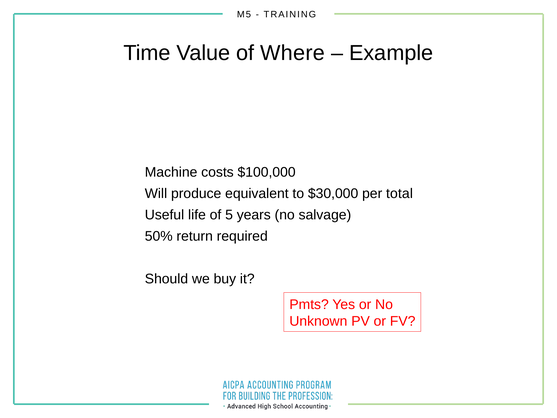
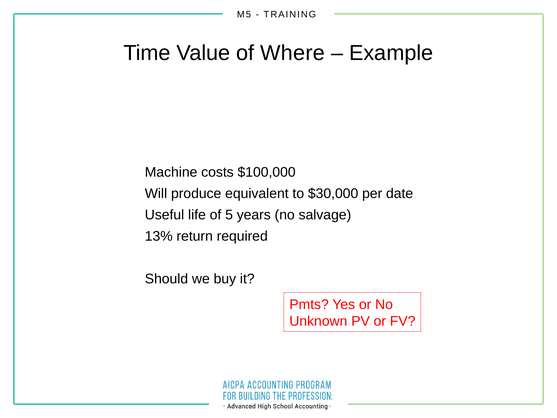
total: total -> date (400, 193)
50%: 50% -> 13% (159, 236)
